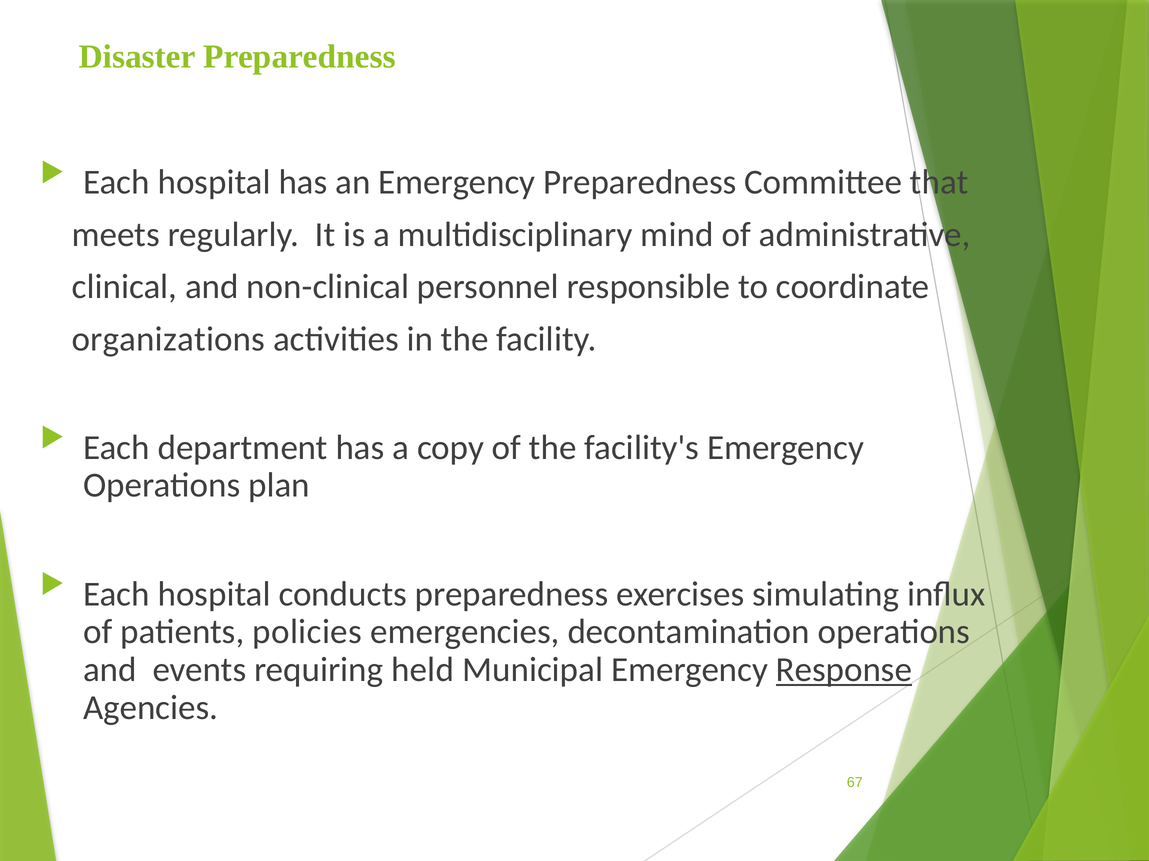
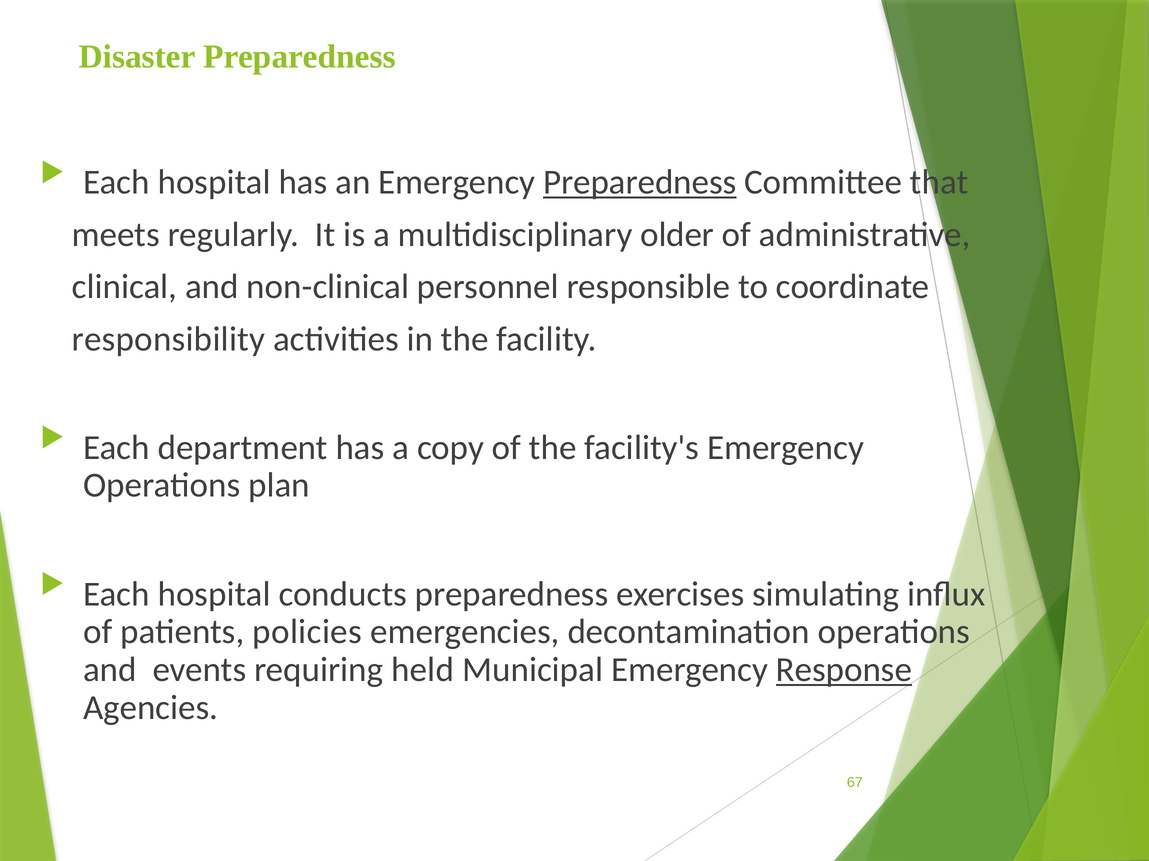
Preparedness underline: none -> present (640, 182)
mind: mind -> older (677, 235)
organizations: organizations -> responsibility (168, 339)
